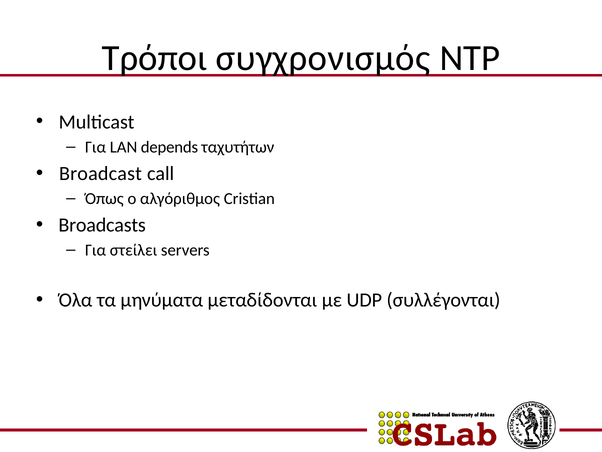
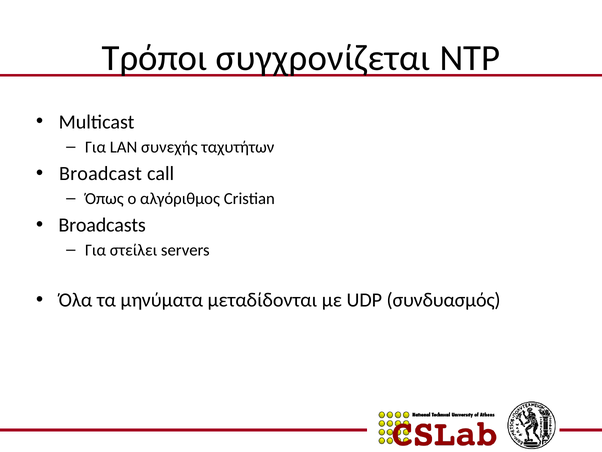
συγχρονισμός: συγχρονισμός -> συγχρονίζεται (323, 58)
depends: depends -> συνεχής (169, 147)
συλλέγονται: συλλέγονται -> συνδυασμός (444, 300)
